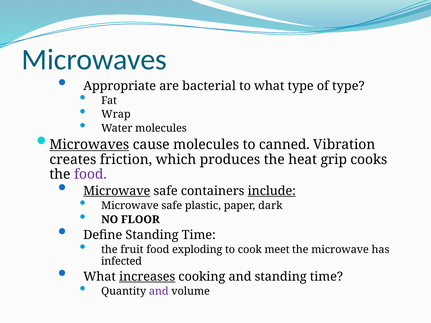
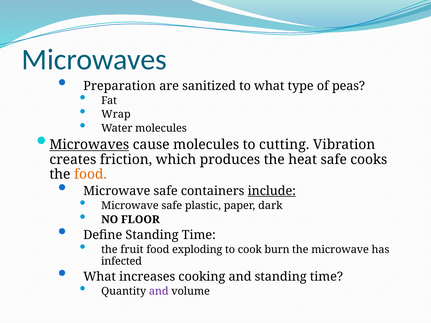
Appropriate: Appropriate -> Preparation (120, 86)
bacterial: bacterial -> sanitized (209, 86)
of type: type -> peas (348, 86)
canned: canned -> cutting (284, 145)
heat grip: grip -> safe (334, 160)
food colour: purple -> orange (90, 175)
Microwave underline: present -> none (117, 191)
meet: meet -> burn (277, 250)
increases underline: present -> none (147, 277)
